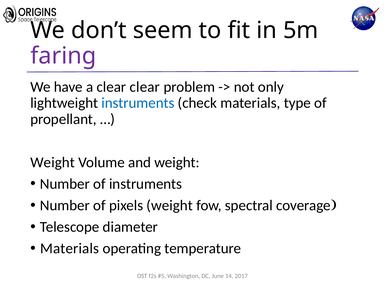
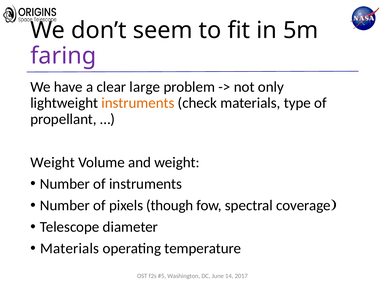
clear clear: clear -> large (145, 87)
instruments colour: blue -> orange (138, 103)
pixels weight: weight -> though (170, 205)
